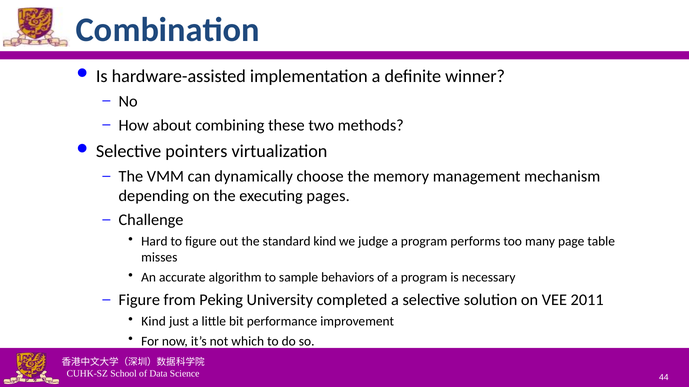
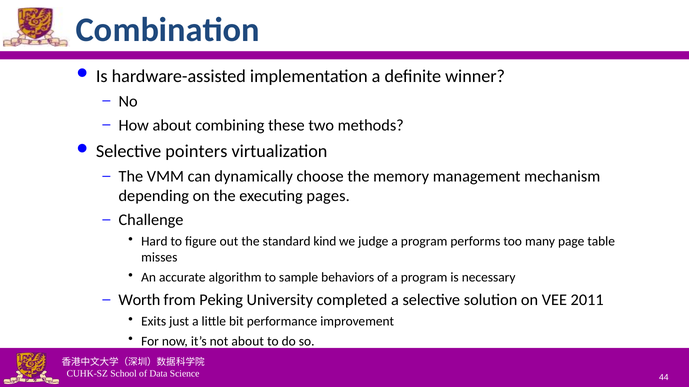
Figure: Figure -> Worth (139, 300)
Kind: Kind -> Exits (154, 322)
not which: which -> about (248, 342)
